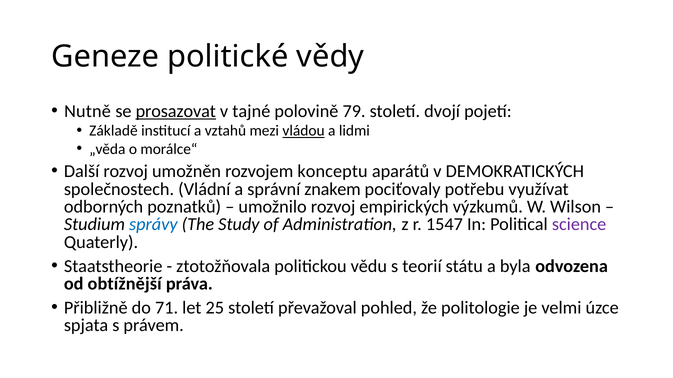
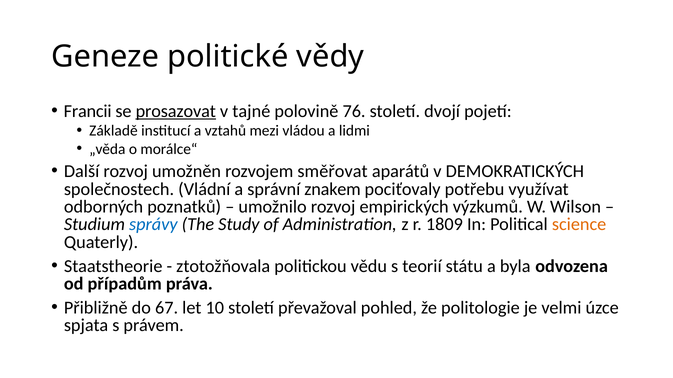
Nutně: Nutně -> Francii (88, 111)
79: 79 -> 76 (354, 111)
vládou underline: present -> none (304, 131)
konceptu: konceptu -> směřovat (333, 172)
1547: 1547 -> 1809 (444, 225)
science colour: purple -> orange (579, 225)
obtížnější: obtížnější -> případům (125, 284)
71: 71 -> 67 (167, 308)
25: 25 -> 10 (215, 308)
